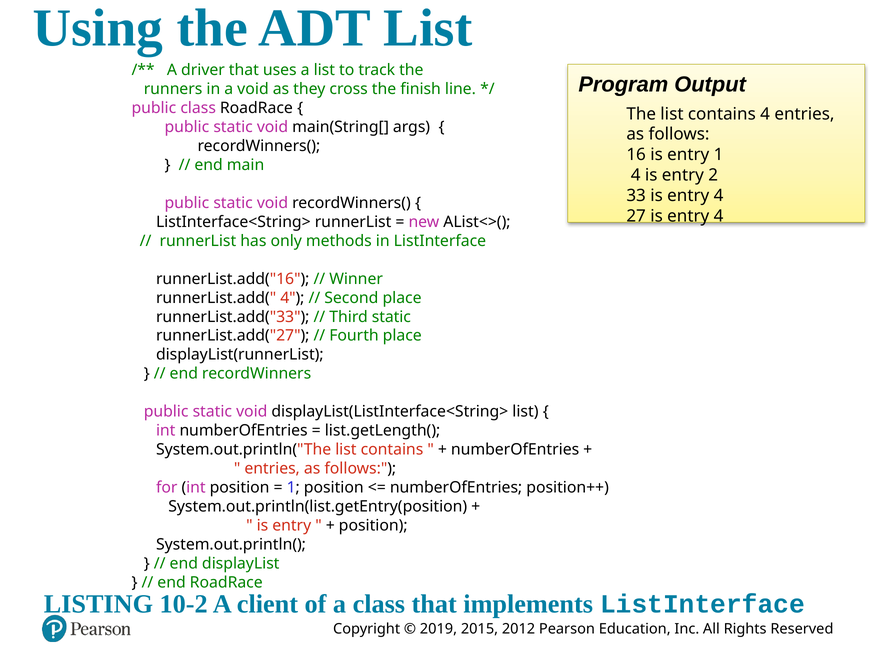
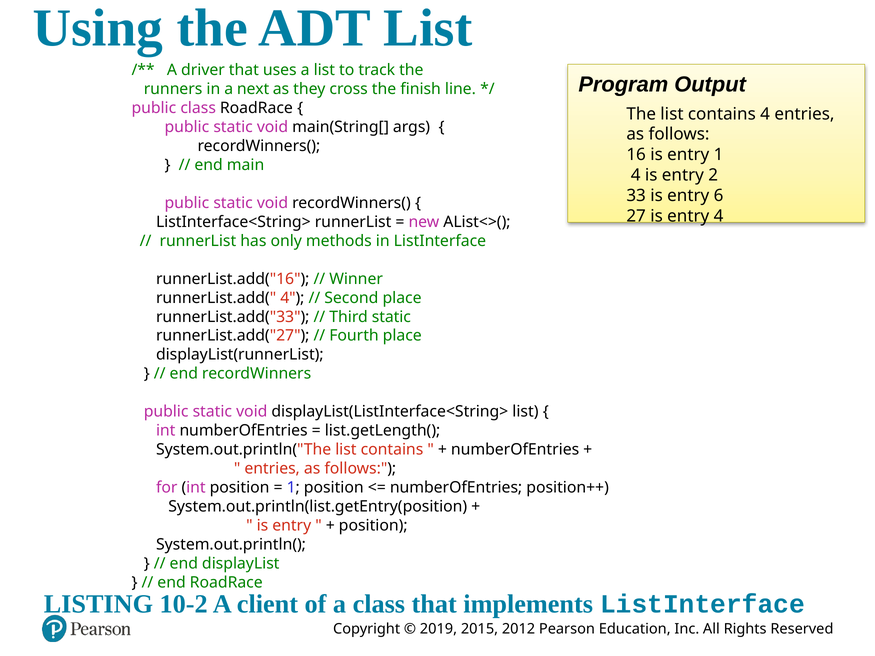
a void: void -> next (253, 89)
33 is entry 4: 4 -> 6 (719, 196)
